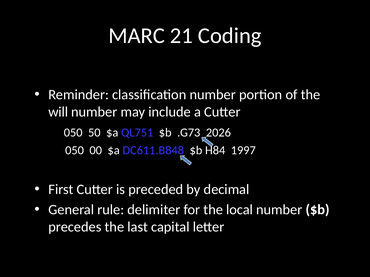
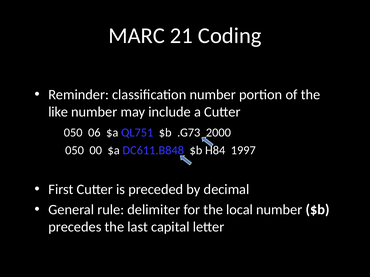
will: will -> like (58, 112)
50: 50 -> 06 (94, 133)
2026: 2026 -> 2000 (218, 133)
